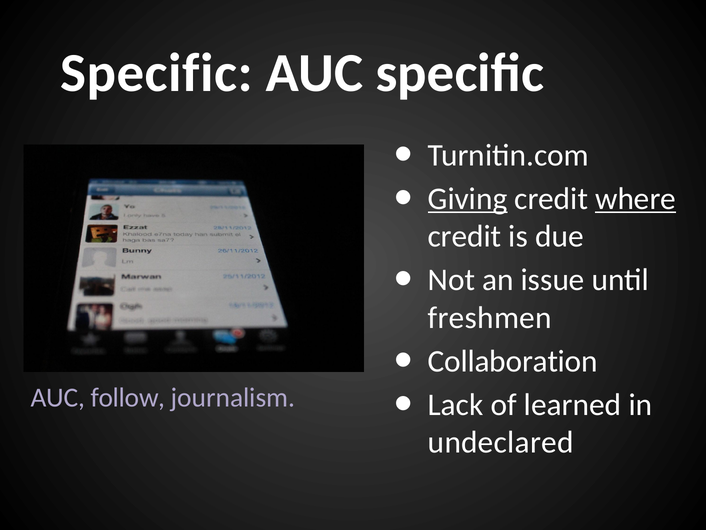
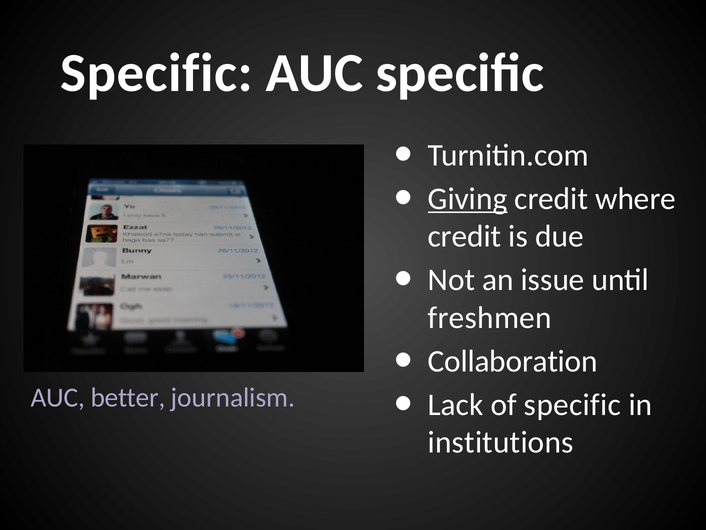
where underline: present -> none (636, 199)
of learned: learned -> specific (572, 405)
follow: follow -> better (128, 397)
undeclared: undeclared -> institutions (501, 442)
